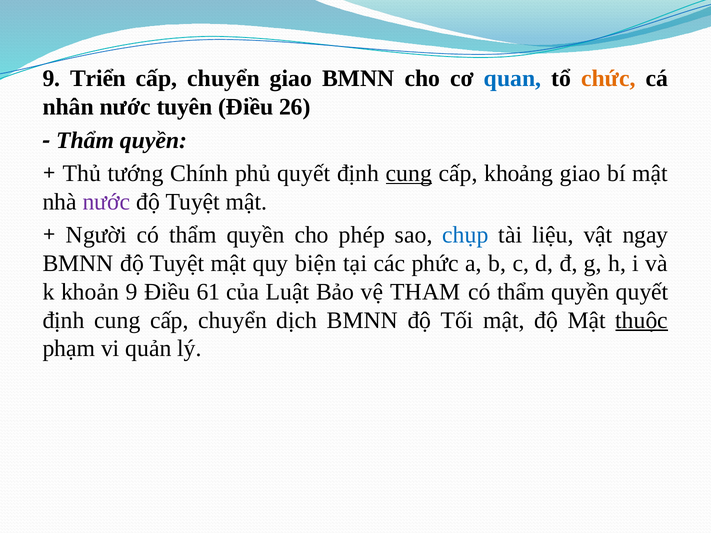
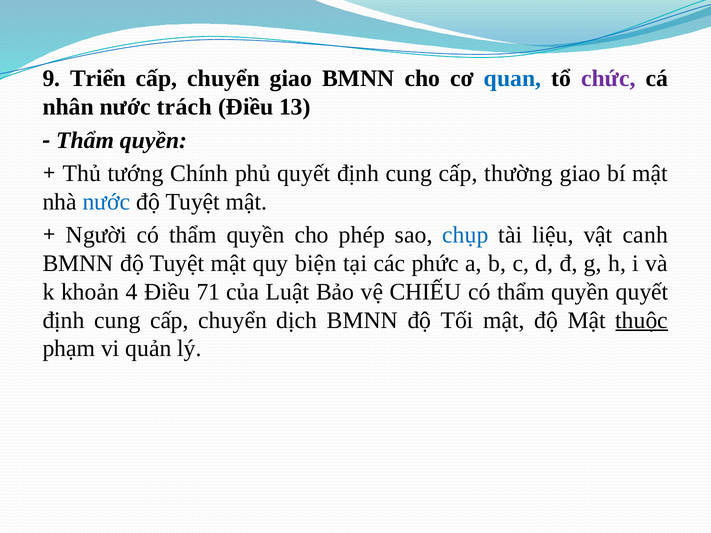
chức colour: orange -> purple (608, 79)
tuyên: tuyên -> trách (184, 107)
26: 26 -> 13 (295, 107)
cung underline: present -> none (409, 173)
khoảng: khoảng -> thường (519, 173)
nước colour: purple -> blue (106, 202)
ngay: ngay -> canh (645, 235)
khoản 9: 9 -> 4 (132, 292)
61: 61 -> 71 (208, 292)
THAM: THAM -> CHIẾU (426, 292)
